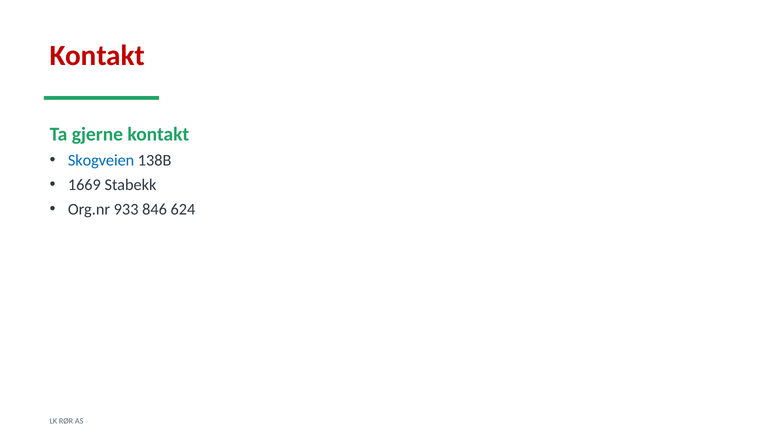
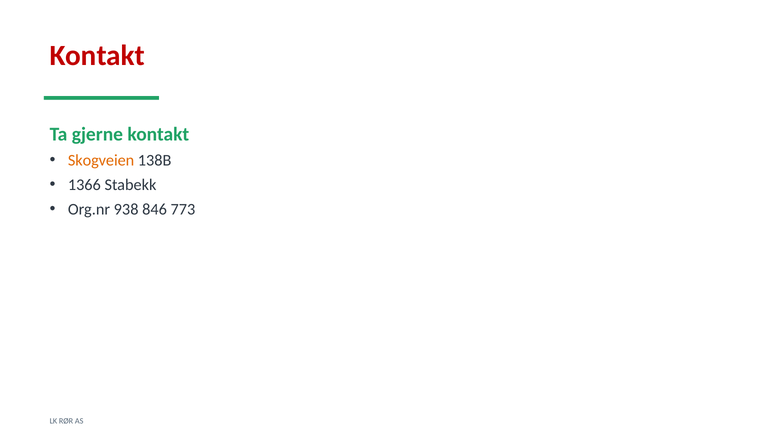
Skogveien colour: blue -> orange (101, 160)
1669: 1669 -> 1366 (84, 185)
933: 933 -> 938 (126, 209)
624: 624 -> 773 (183, 209)
